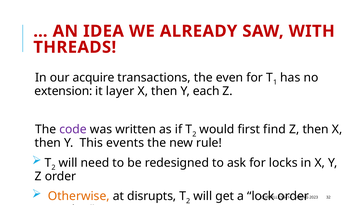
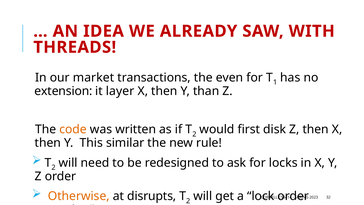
acquire: acquire -> market (93, 78)
each: each -> than (206, 91)
code colour: purple -> orange (73, 129)
find: find -> disk (275, 129)
events: events -> similar (125, 143)
